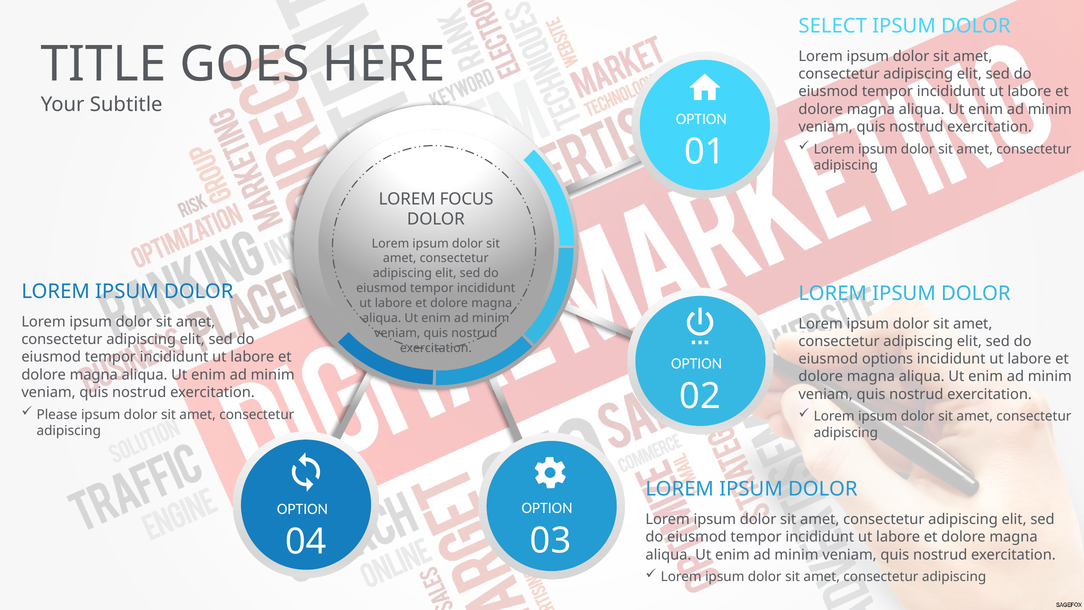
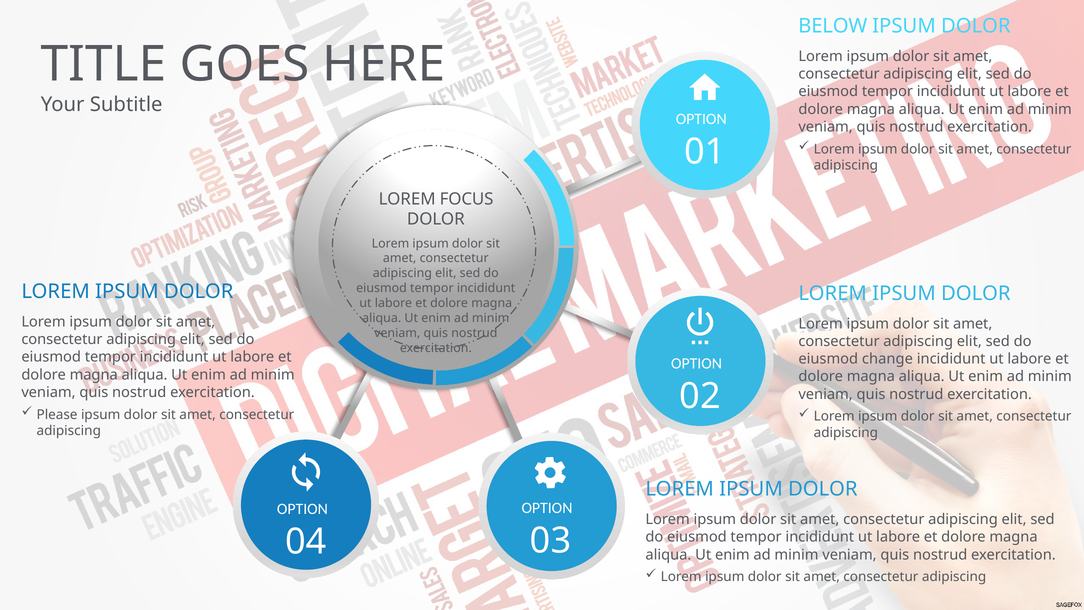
SELECT: SELECT -> BELOW (833, 26)
options: options -> change (887, 359)
